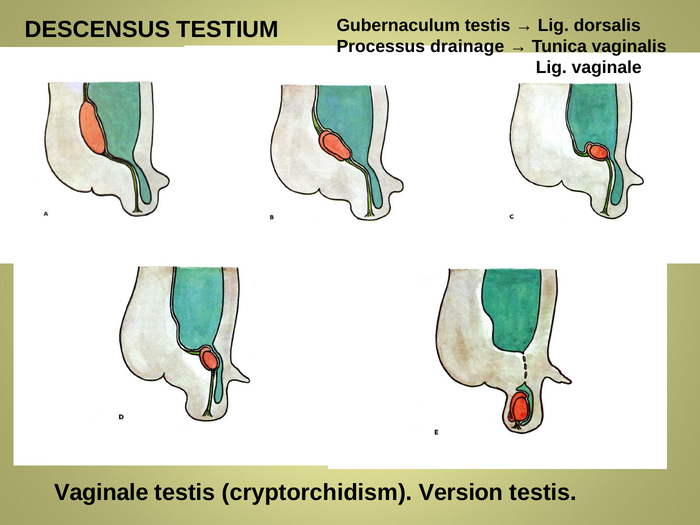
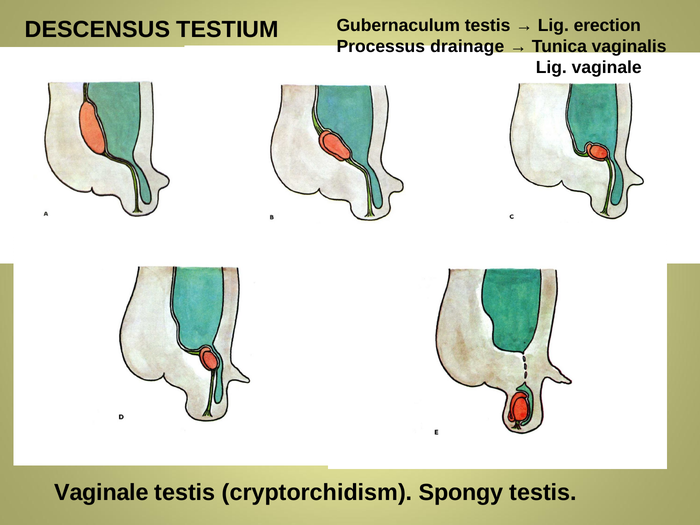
dorsalis: dorsalis -> erection (607, 25)
Version: Version -> Spongy (461, 493)
